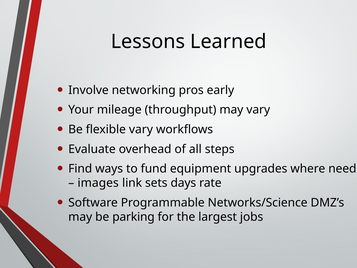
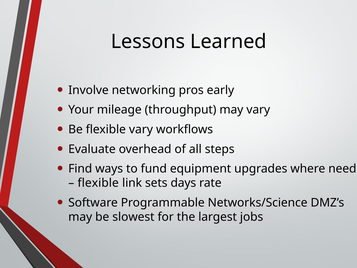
images: images -> flexible (98, 183)
parking: parking -> slowest (133, 217)
